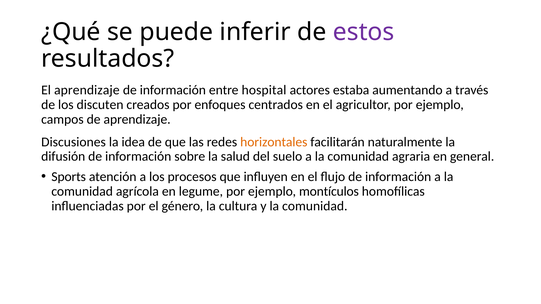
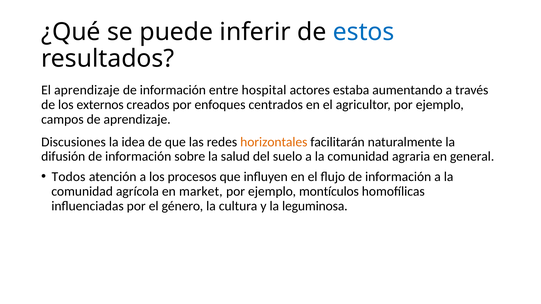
estos colour: purple -> blue (364, 32)
discuten: discuten -> externos (100, 105)
Sports: Sports -> Todos (69, 177)
legume: legume -> market (201, 191)
y la comunidad: comunidad -> leguminosa (315, 206)
